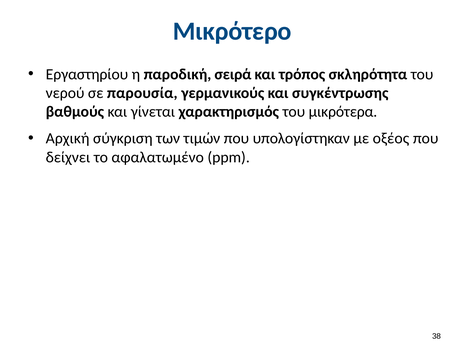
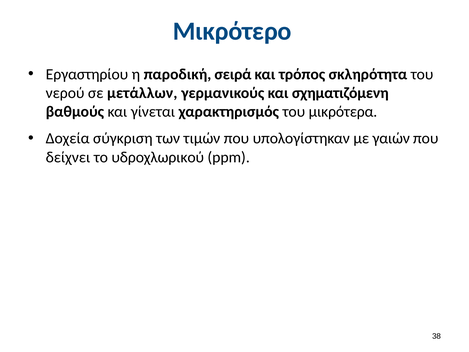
παρουσία: παρουσία -> μετάλλων (142, 93)
συγκέντρωσης: συγκέντρωσης -> σχηματιζόμενη (340, 93)
Αρχική: Αρχική -> Δοχεία (68, 138)
οξέος: οξέος -> γαιών (391, 138)
αφαλατωμένο: αφαλατωμένο -> υδροχλωρικού (158, 157)
